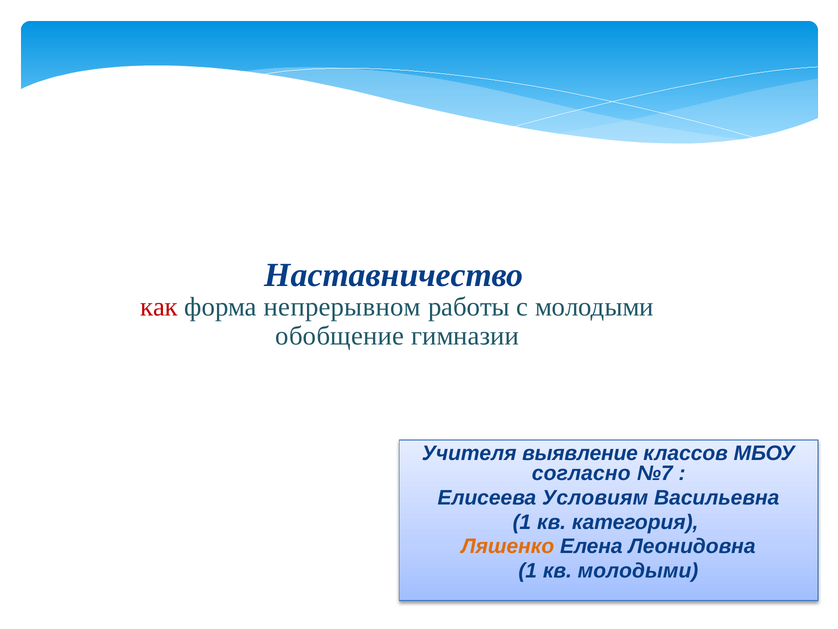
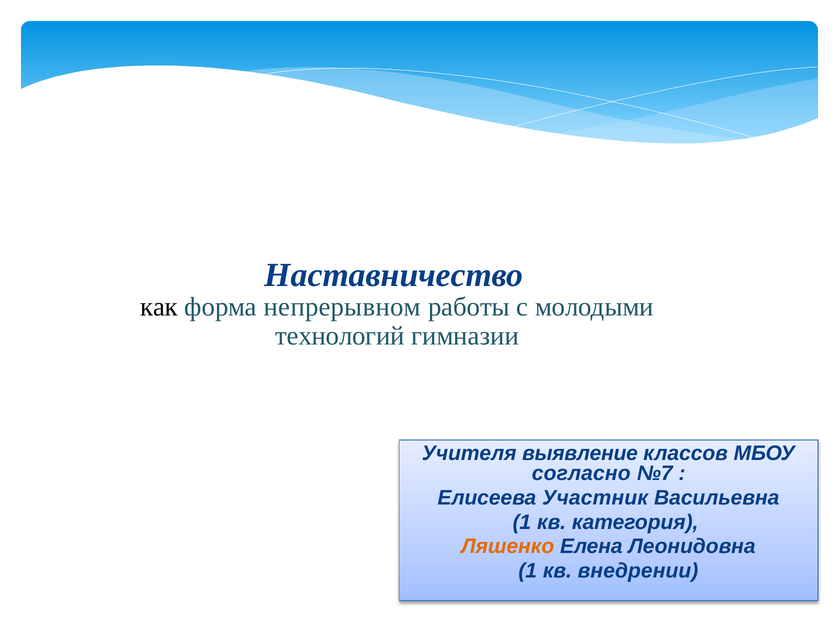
как colour: red -> black (159, 307)
обобщение: обобщение -> технологий (340, 336)
Условиям: Условиям -> Участник (595, 497)
кв молодыми: молодыми -> внедрении (638, 570)
